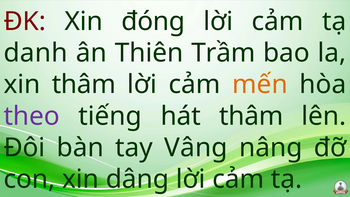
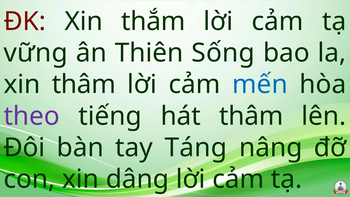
đóng: đóng -> thắm (153, 22)
danh: danh -> vững (36, 53)
Trầm: Trầm -> Sống (223, 53)
mến colour: orange -> blue (260, 85)
Vâng: Vâng -> Táng (196, 148)
